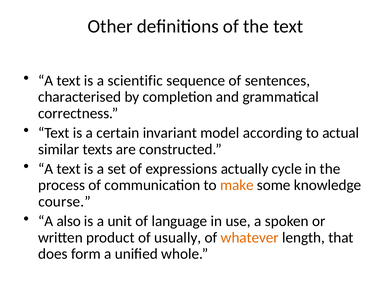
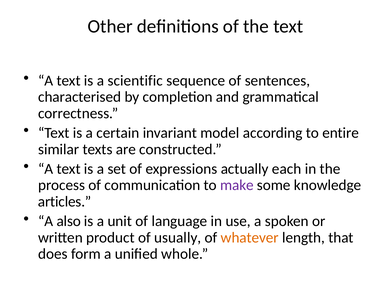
actual: actual -> entire (341, 133)
cycle: cycle -> each (287, 169)
make colour: orange -> purple (237, 185)
course: course -> articles (65, 202)
